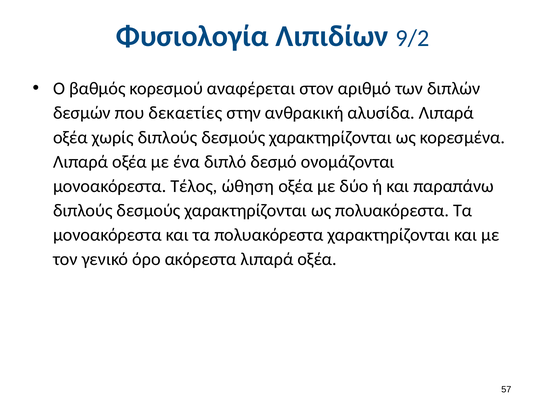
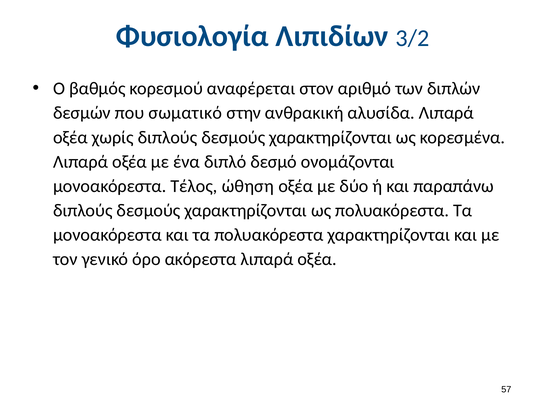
9/2: 9/2 -> 3/2 (412, 38)
δεκαετίες: δεκαετίες -> σωματικό (185, 113)
